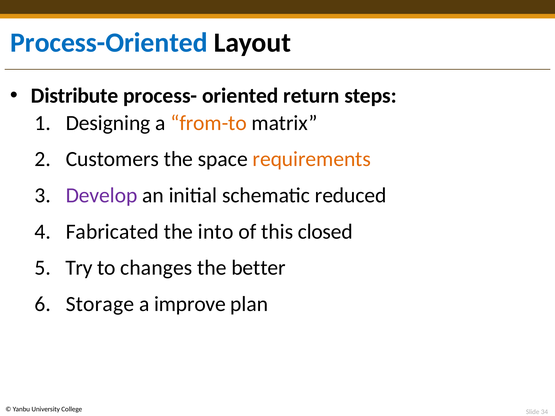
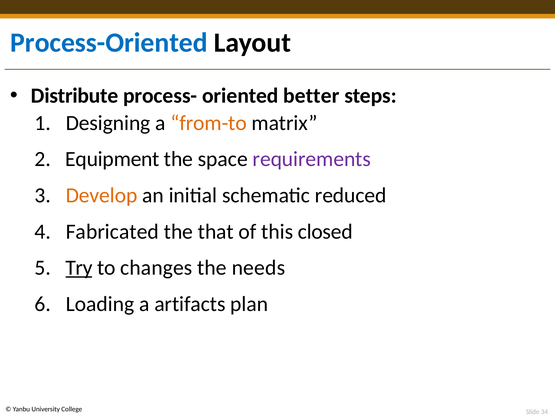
return: return -> better (311, 96)
Customers: Customers -> Equipment (112, 159)
requirements colour: orange -> purple (312, 159)
Develop colour: purple -> orange (102, 196)
into: into -> that (216, 232)
Try underline: none -> present (79, 268)
better: better -> needs (258, 268)
Storage: Storage -> Loading (100, 304)
improve: improve -> artifacts (190, 304)
